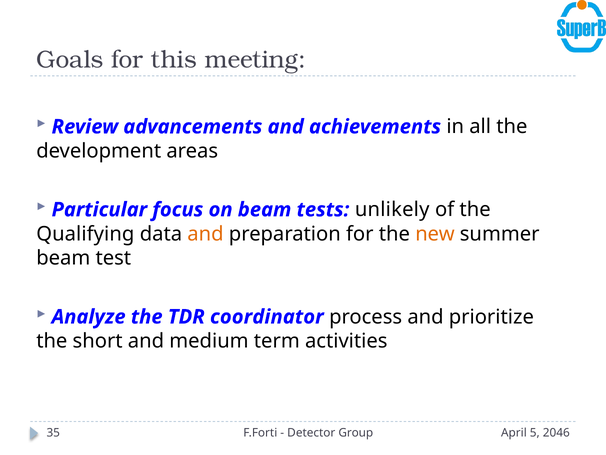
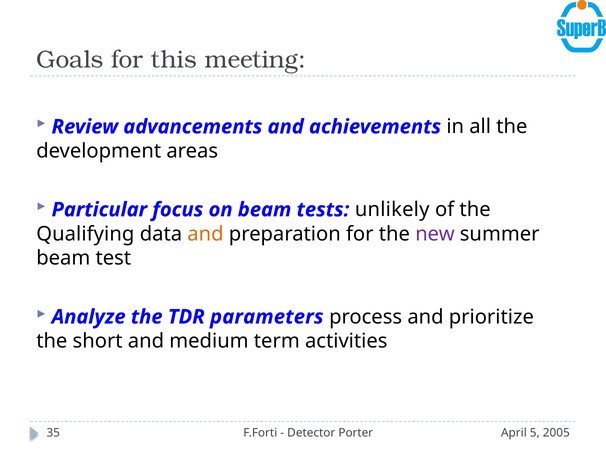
new colour: orange -> purple (435, 234)
coordinator: coordinator -> parameters (267, 317)
Group: Group -> Porter (356, 432)
2046: 2046 -> 2005 (556, 432)
